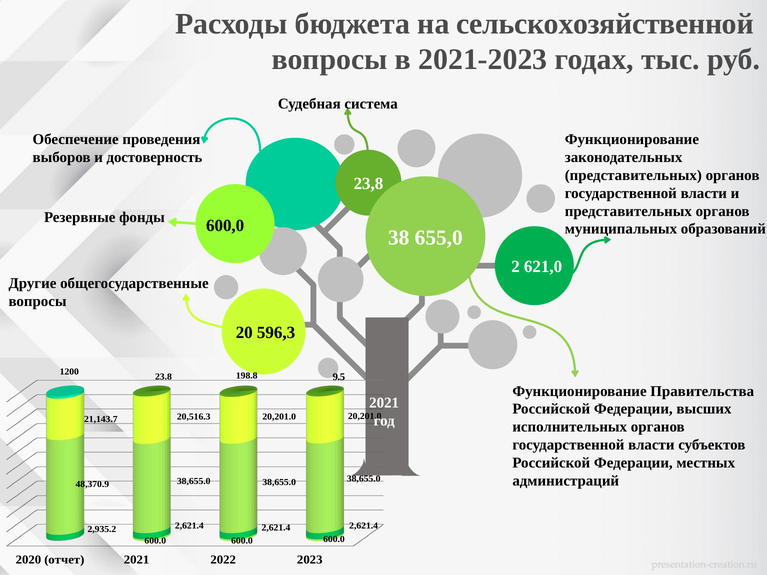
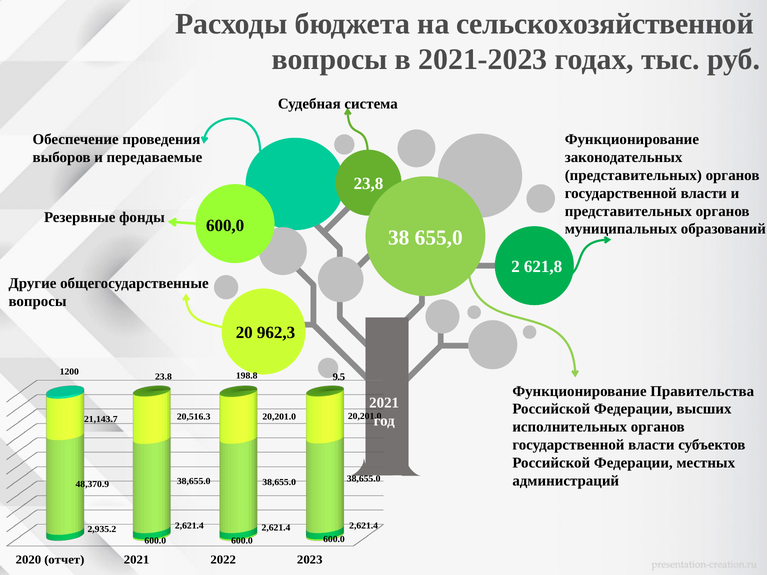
достоверность: достоверность -> передаваемые (154, 157)
621,0: 621,0 -> 621,8 (543, 267)
596,3: 596,3 -> 962,3 (276, 333)
